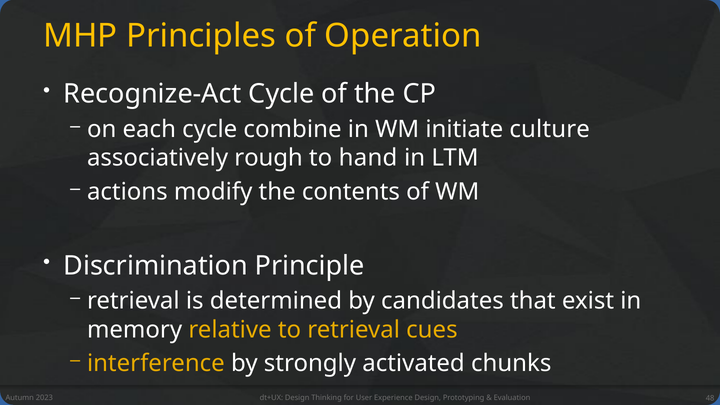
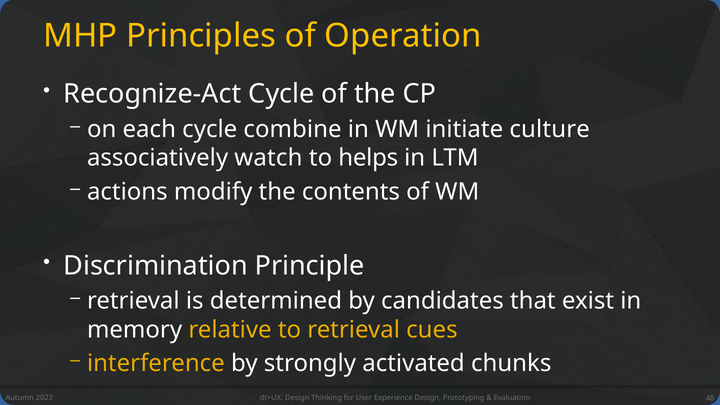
rough: rough -> watch (268, 158)
hand: hand -> helps (368, 158)
